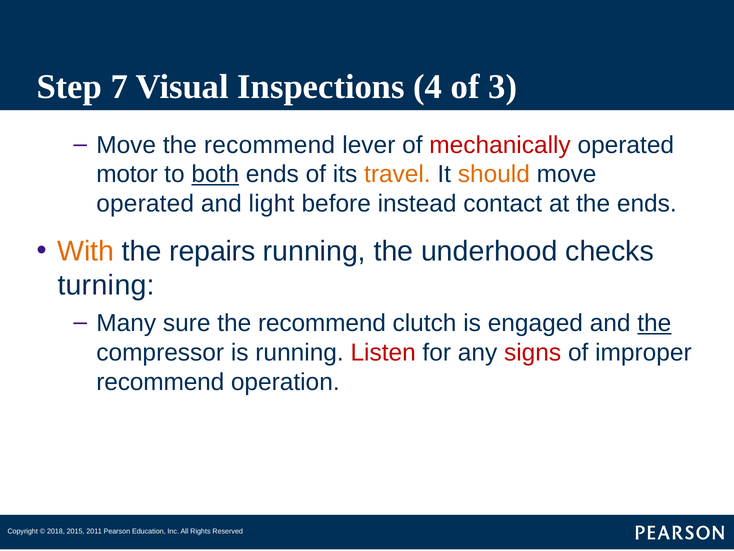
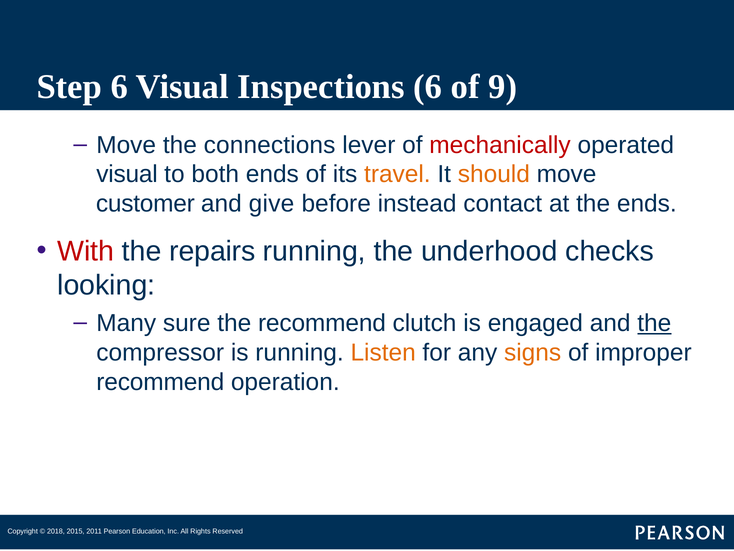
Step 7: 7 -> 6 (119, 87)
Inspections 4: 4 -> 6 (428, 87)
3: 3 -> 9 (503, 87)
Move the recommend: recommend -> connections (270, 145)
motor: motor -> visual (127, 174)
both underline: present -> none (215, 174)
operated: operated -> customer (145, 204)
light: light -> give (272, 204)
With colour: orange -> red (86, 251)
turning: turning -> looking (106, 285)
Listen colour: red -> orange (383, 352)
signs colour: red -> orange (533, 352)
